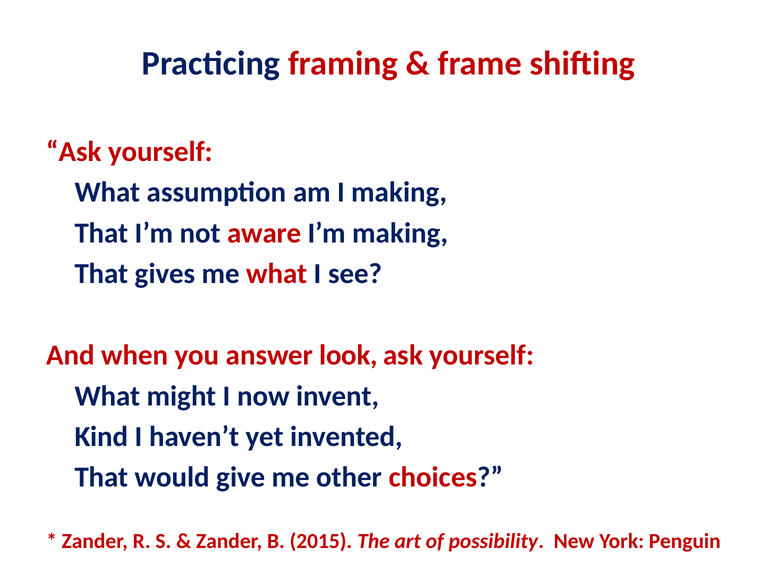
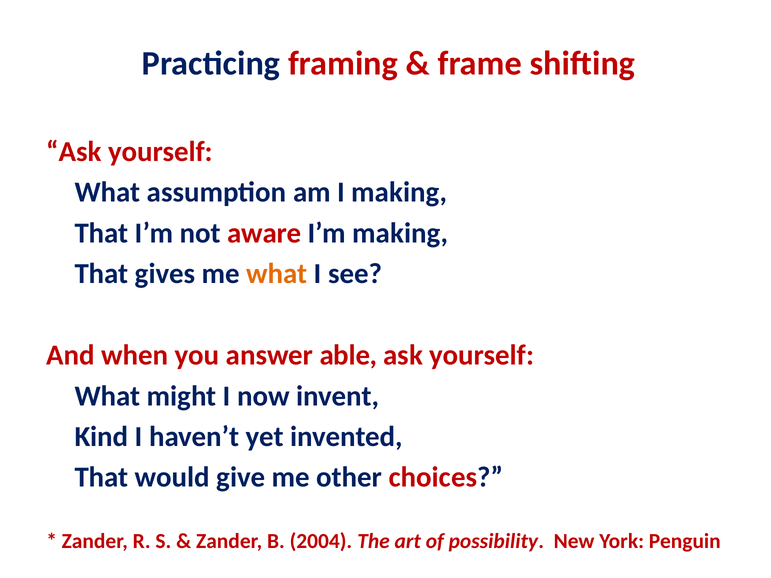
what colour: red -> orange (277, 274)
look: look -> able (348, 355)
2015: 2015 -> 2004 (321, 542)
